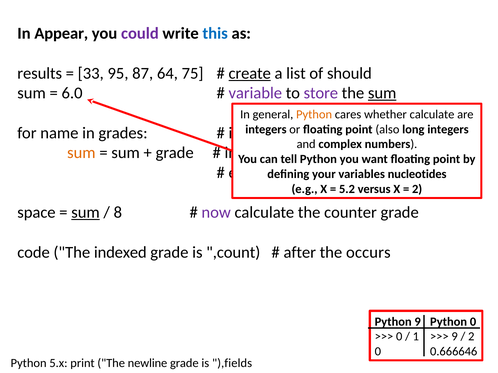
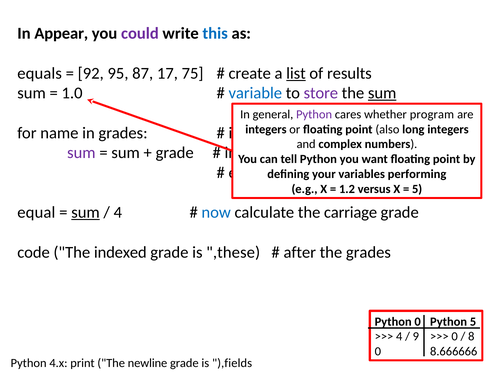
results: results -> equals (40, 73)
33: 33 -> 92 (91, 73)
64: 64 -> 17 (167, 73)
create underline: present -> none (250, 73)
list underline: none -> present (296, 73)
should: should -> results (349, 73)
6.0: 6.0 -> 1.0 (72, 93)
variable colour: purple -> blue (255, 93)
Python colour: orange -> purple (314, 115)
whether calculate: calculate -> program (432, 115)
sum colour: orange -> purple (81, 153)
nucleotides: nucleotides -> performing (417, 174)
5.2: 5.2 -> 1.2 (347, 189)
2: 2 -> 5 (417, 189)
space: space -> equal (36, 213)
8: 8 -> 4 (118, 213)
now colour: purple -> blue (216, 213)
counter: counter -> carriage (351, 213)
,count: ,count -> ,these (233, 253)
the occurs: occurs -> grades (368, 253)
Python 9: 9 -> 0 (418, 322)
Python 0: 0 -> 5 (473, 322)
0: 0 -> 4 (399, 337)
1: 1 -> 9 (416, 337)
9: 9 -> 0 (455, 337)
2: 2 -> 8 (471, 337)
0.666646: 0.666646 -> 8.666666 (454, 352)
5.x: 5.x -> 4.x (58, 364)
